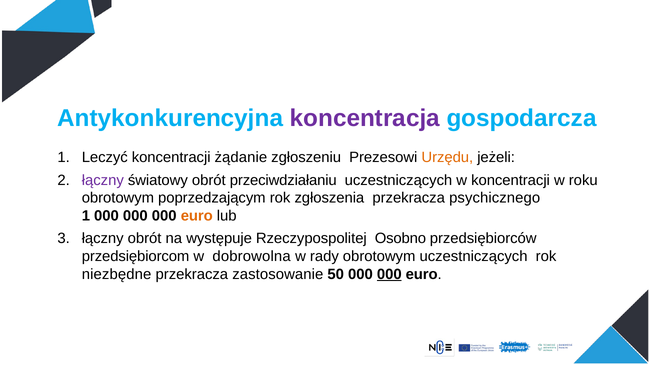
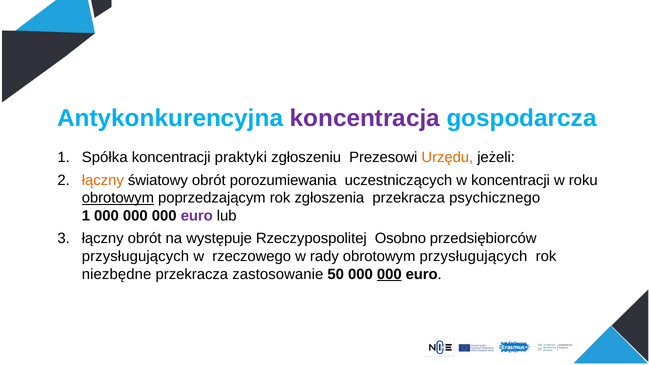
Leczyć: Leczyć -> Spółka (105, 157)
żądanie: żądanie -> praktyki (241, 157)
łączny colour: purple -> orange (103, 180)
przeciwdziałaniu: przeciwdziałaniu -> porozumiewania (283, 180)
obrotowym underline: none -> present (118, 198)
euro colour: orange -> purple (197, 216)
przedsiębiorcom: przedsiębiorcom -> przysługujących (135, 256)
dobrowolna: dobrowolna -> rzeczowego (252, 256)
obrotowym uczestniczących: uczestniczących -> przysługujących (473, 256)
